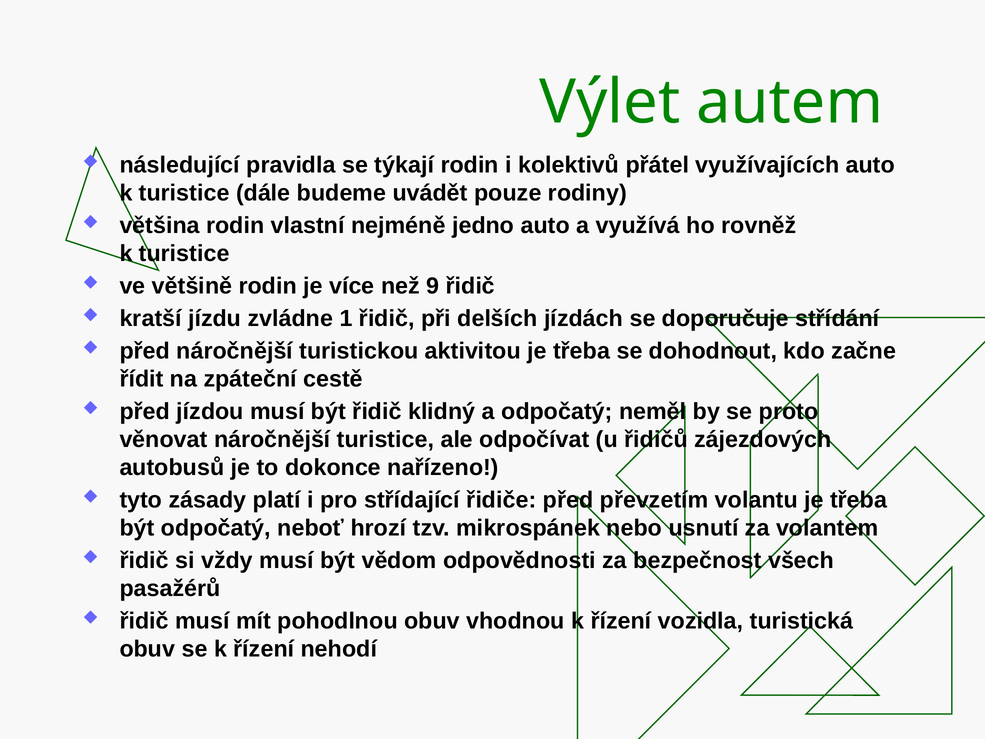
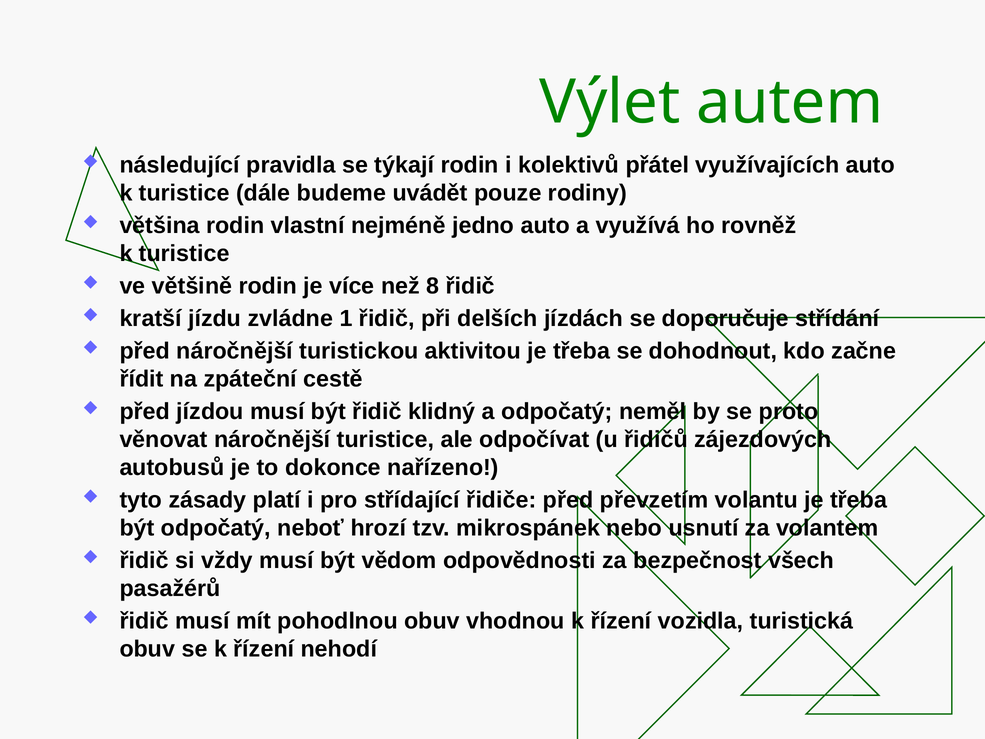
9: 9 -> 8 (433, 286)
